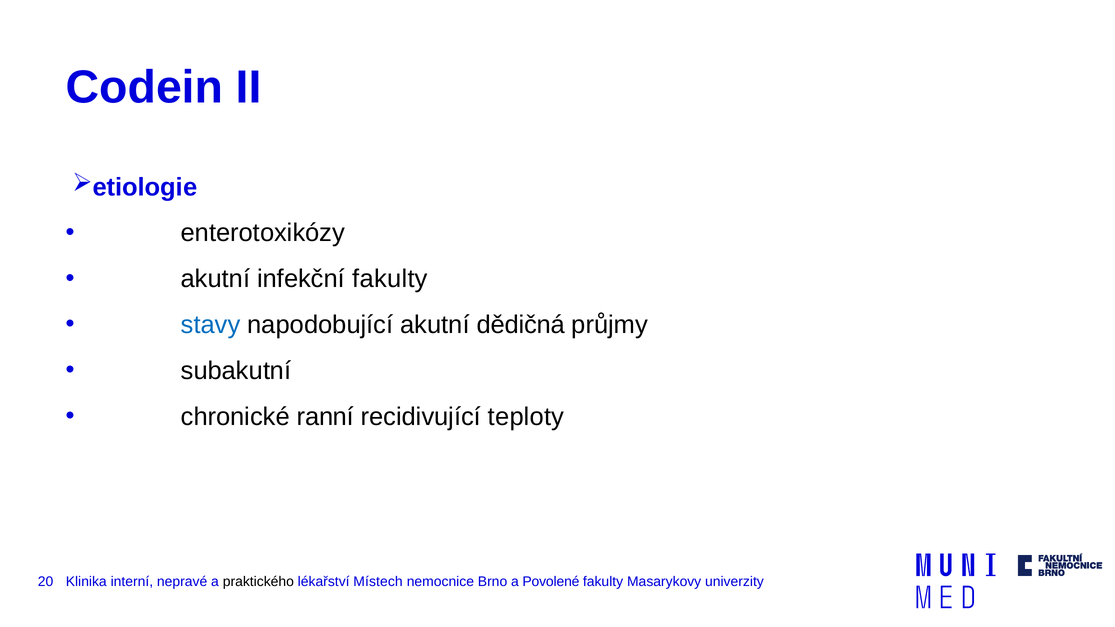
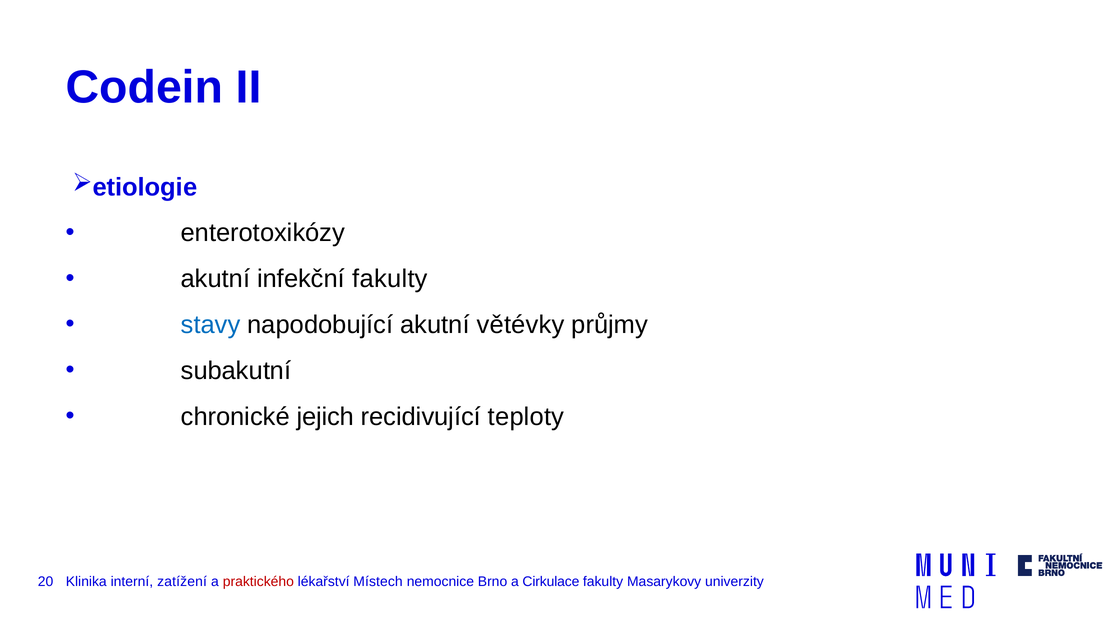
dědičná: dědičná -> větévky (521, 325)
ranní: ranní -> jejich (325, 417)
nepravé: nepravé -> zatížení (182, 582)
praktického colour: black -> red (258, 582)
Povolené: Povolené -> Cirkulace (551, 582)
